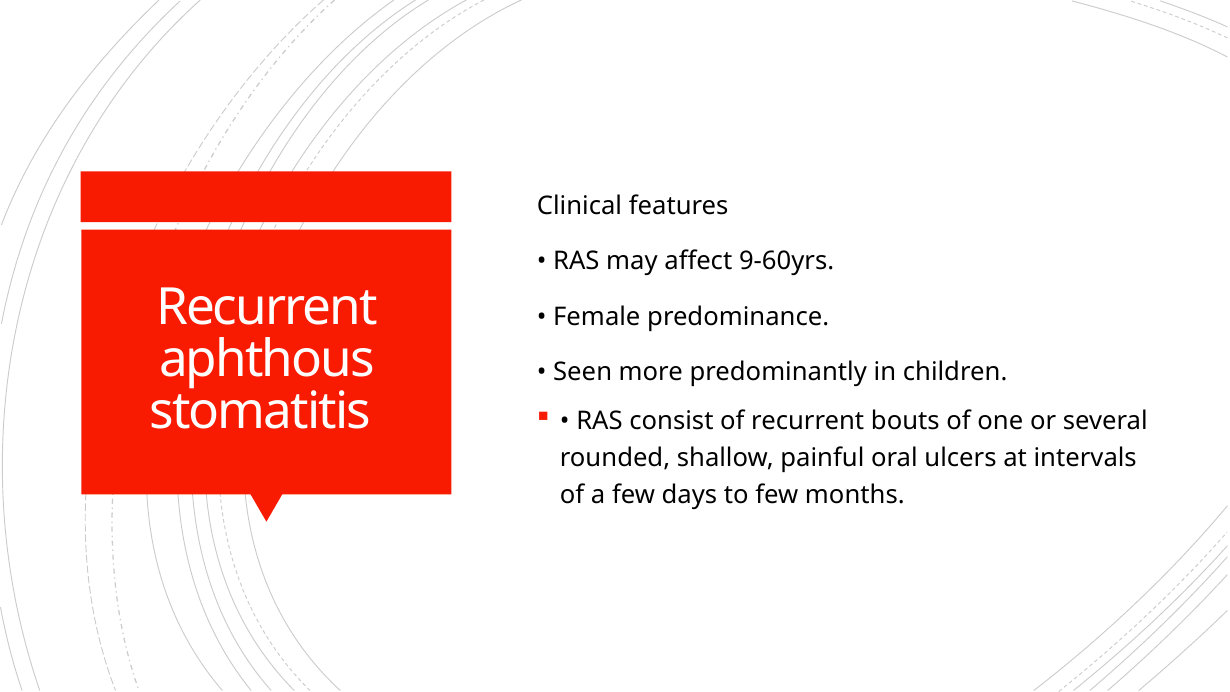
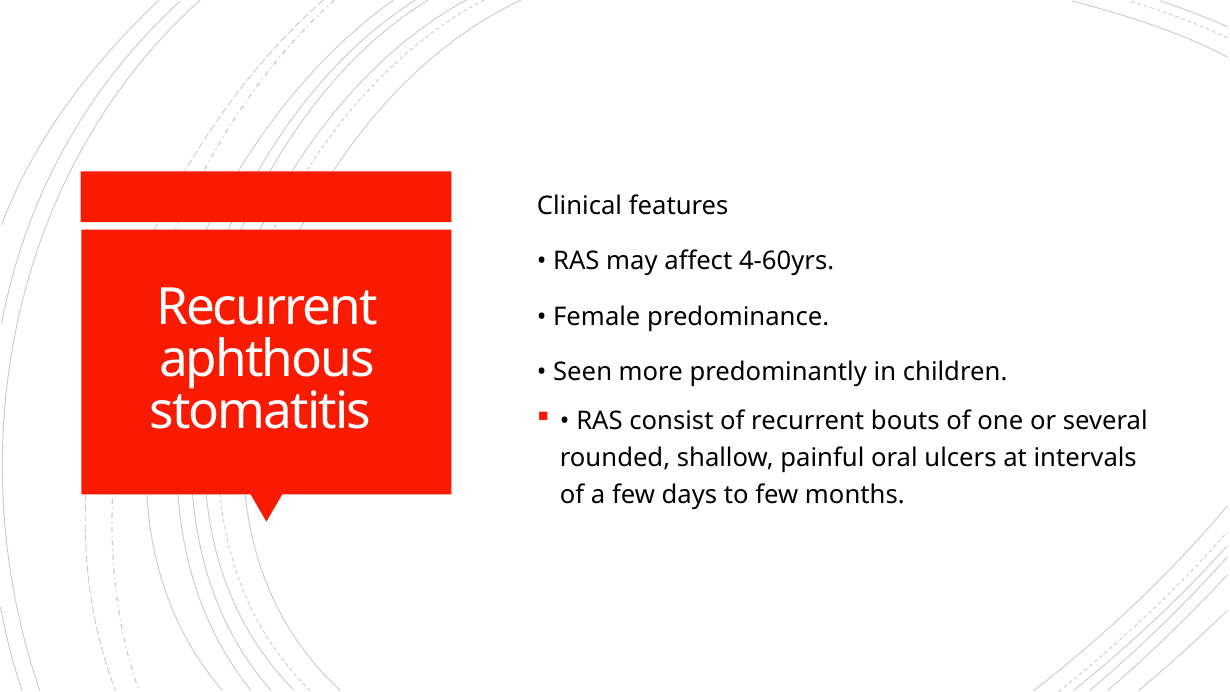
9-60yrs: 9-60yrs -> 4-60yrs (787, 261)
